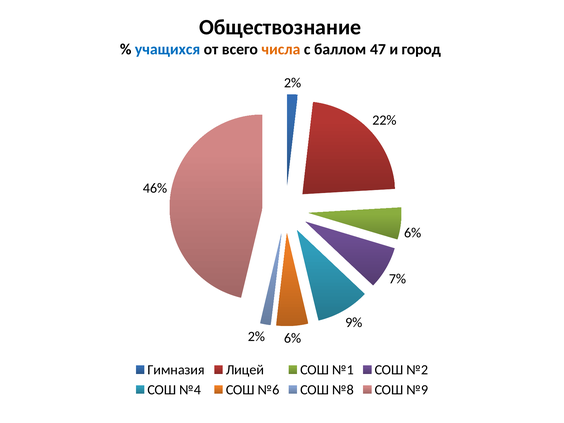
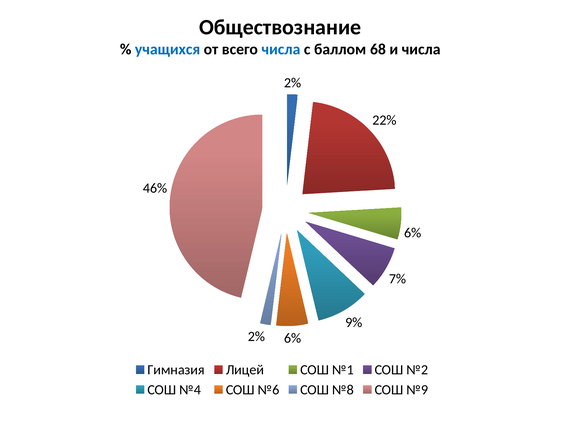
числа colour: orange -> blue (281, 49)
47: 47 -> 68 (378, 49)
и город: город -> числа (421, 49)
